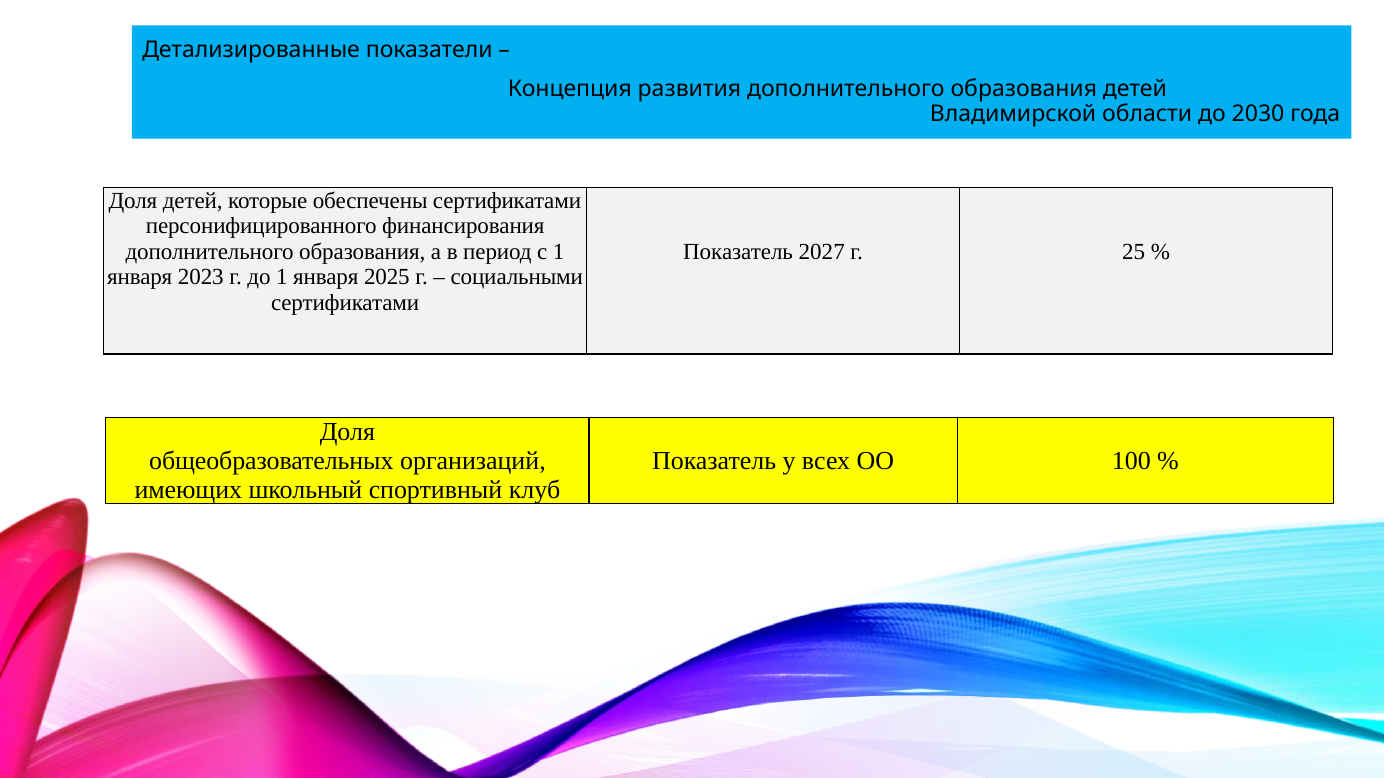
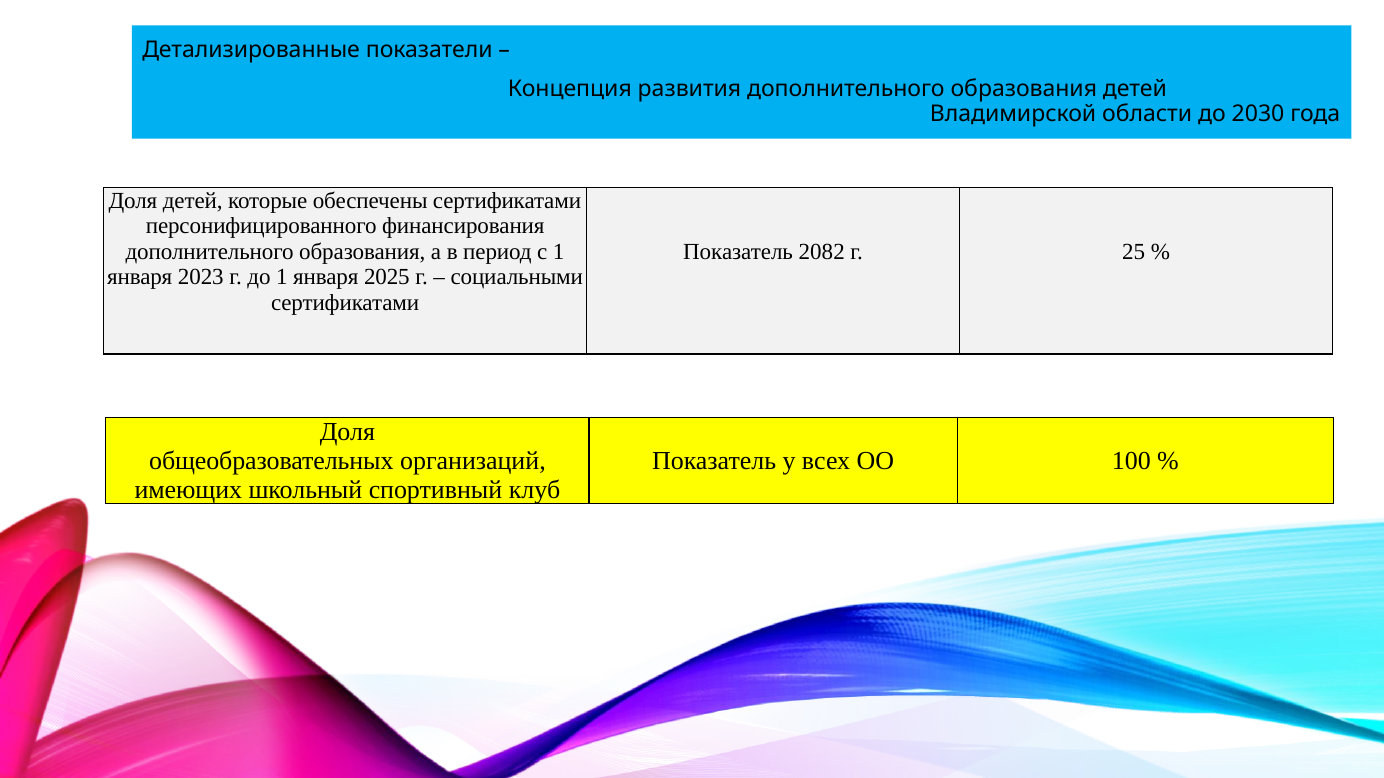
2027: 2027 -> 2082 (822, 252)
